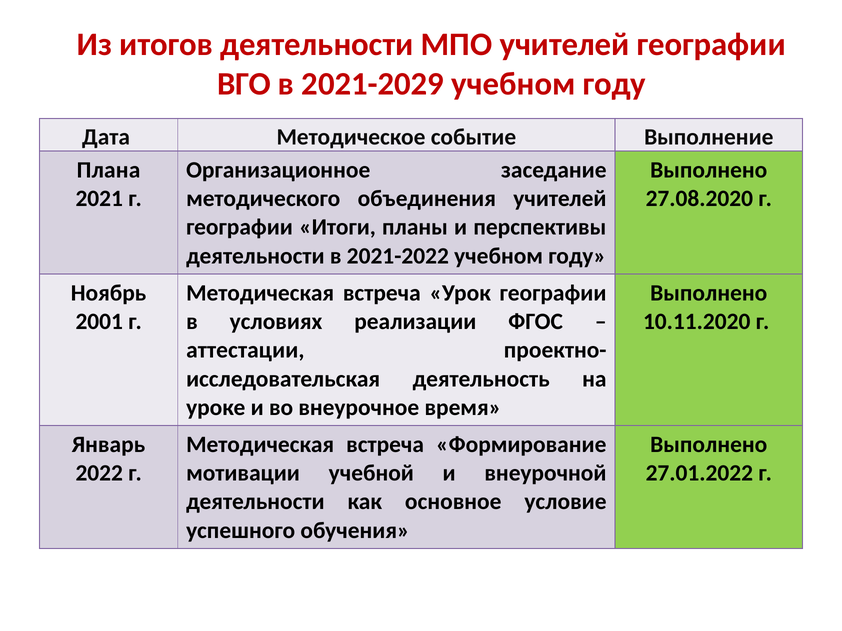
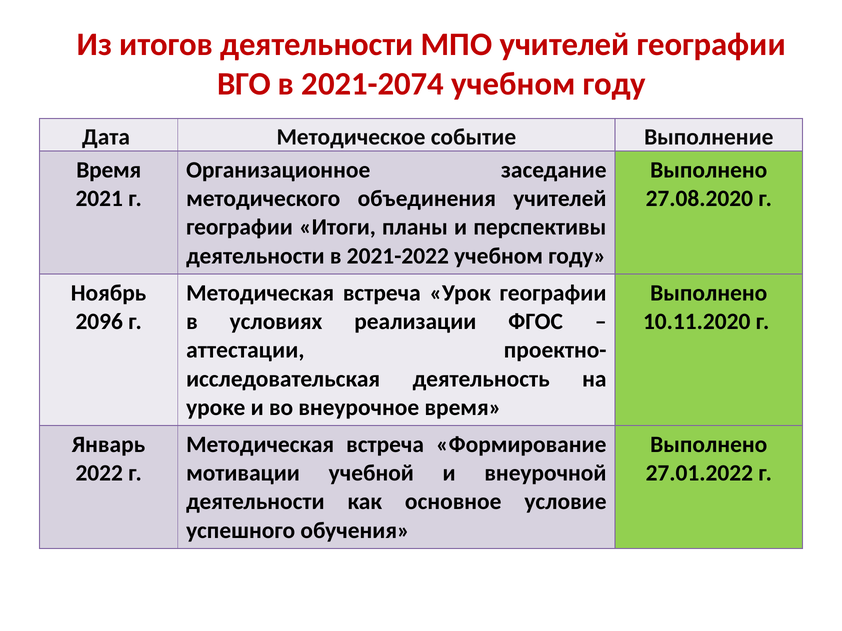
2021-2029: 2021-2029 -> 2021-2074 (373, 84)
Плана: Плана -> Время (109, 170)
2001: 2001 -> 2096 (99, 322)
